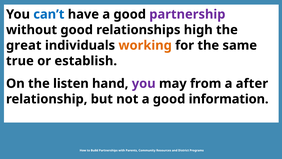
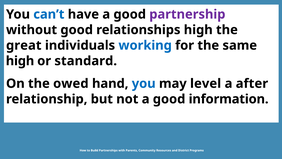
working colour: orange -> blue (145, 45)
true: true -> high (20, 61)
establish: establish -> standard (86, 61)
listen: listen -> owed (71, 83)
you colour: purple -> blue (144, 83)
from: from -> level (206, 83)
